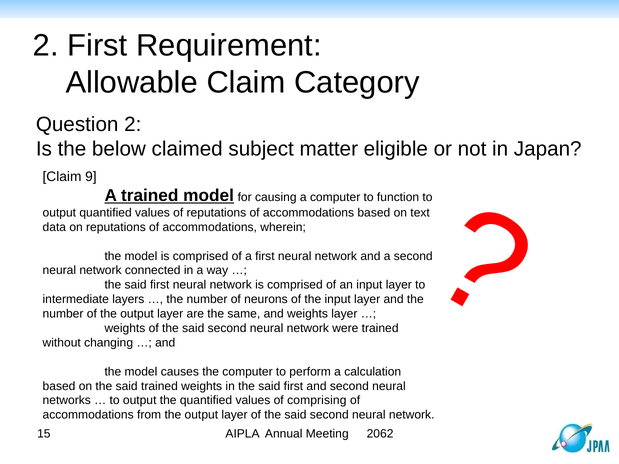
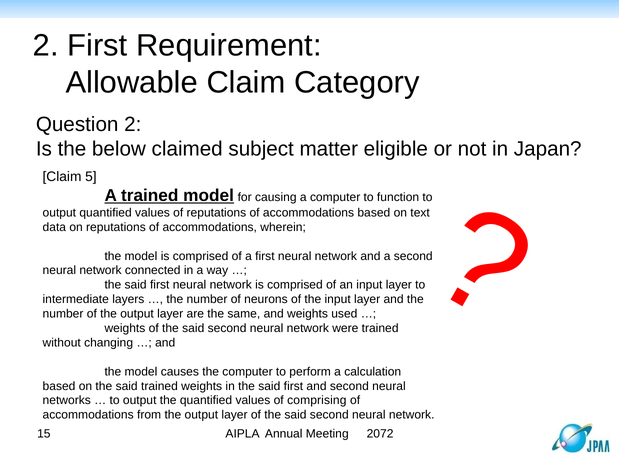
9: 9 -> 5 (91, 177)
weights layer: layer -> used (344, 314)
2062: 2062 -> 2072 (380, 434)
